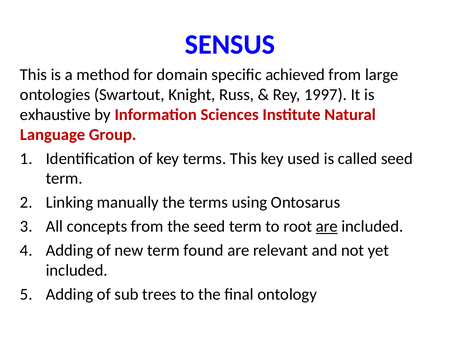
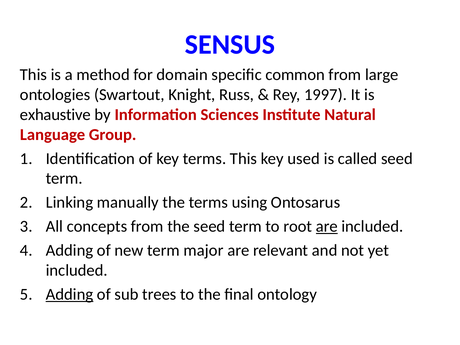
achieved: achieved -> common (295, 75)
found: found -> major (204, 251)
Adding underline: none -> present (70, 294)
